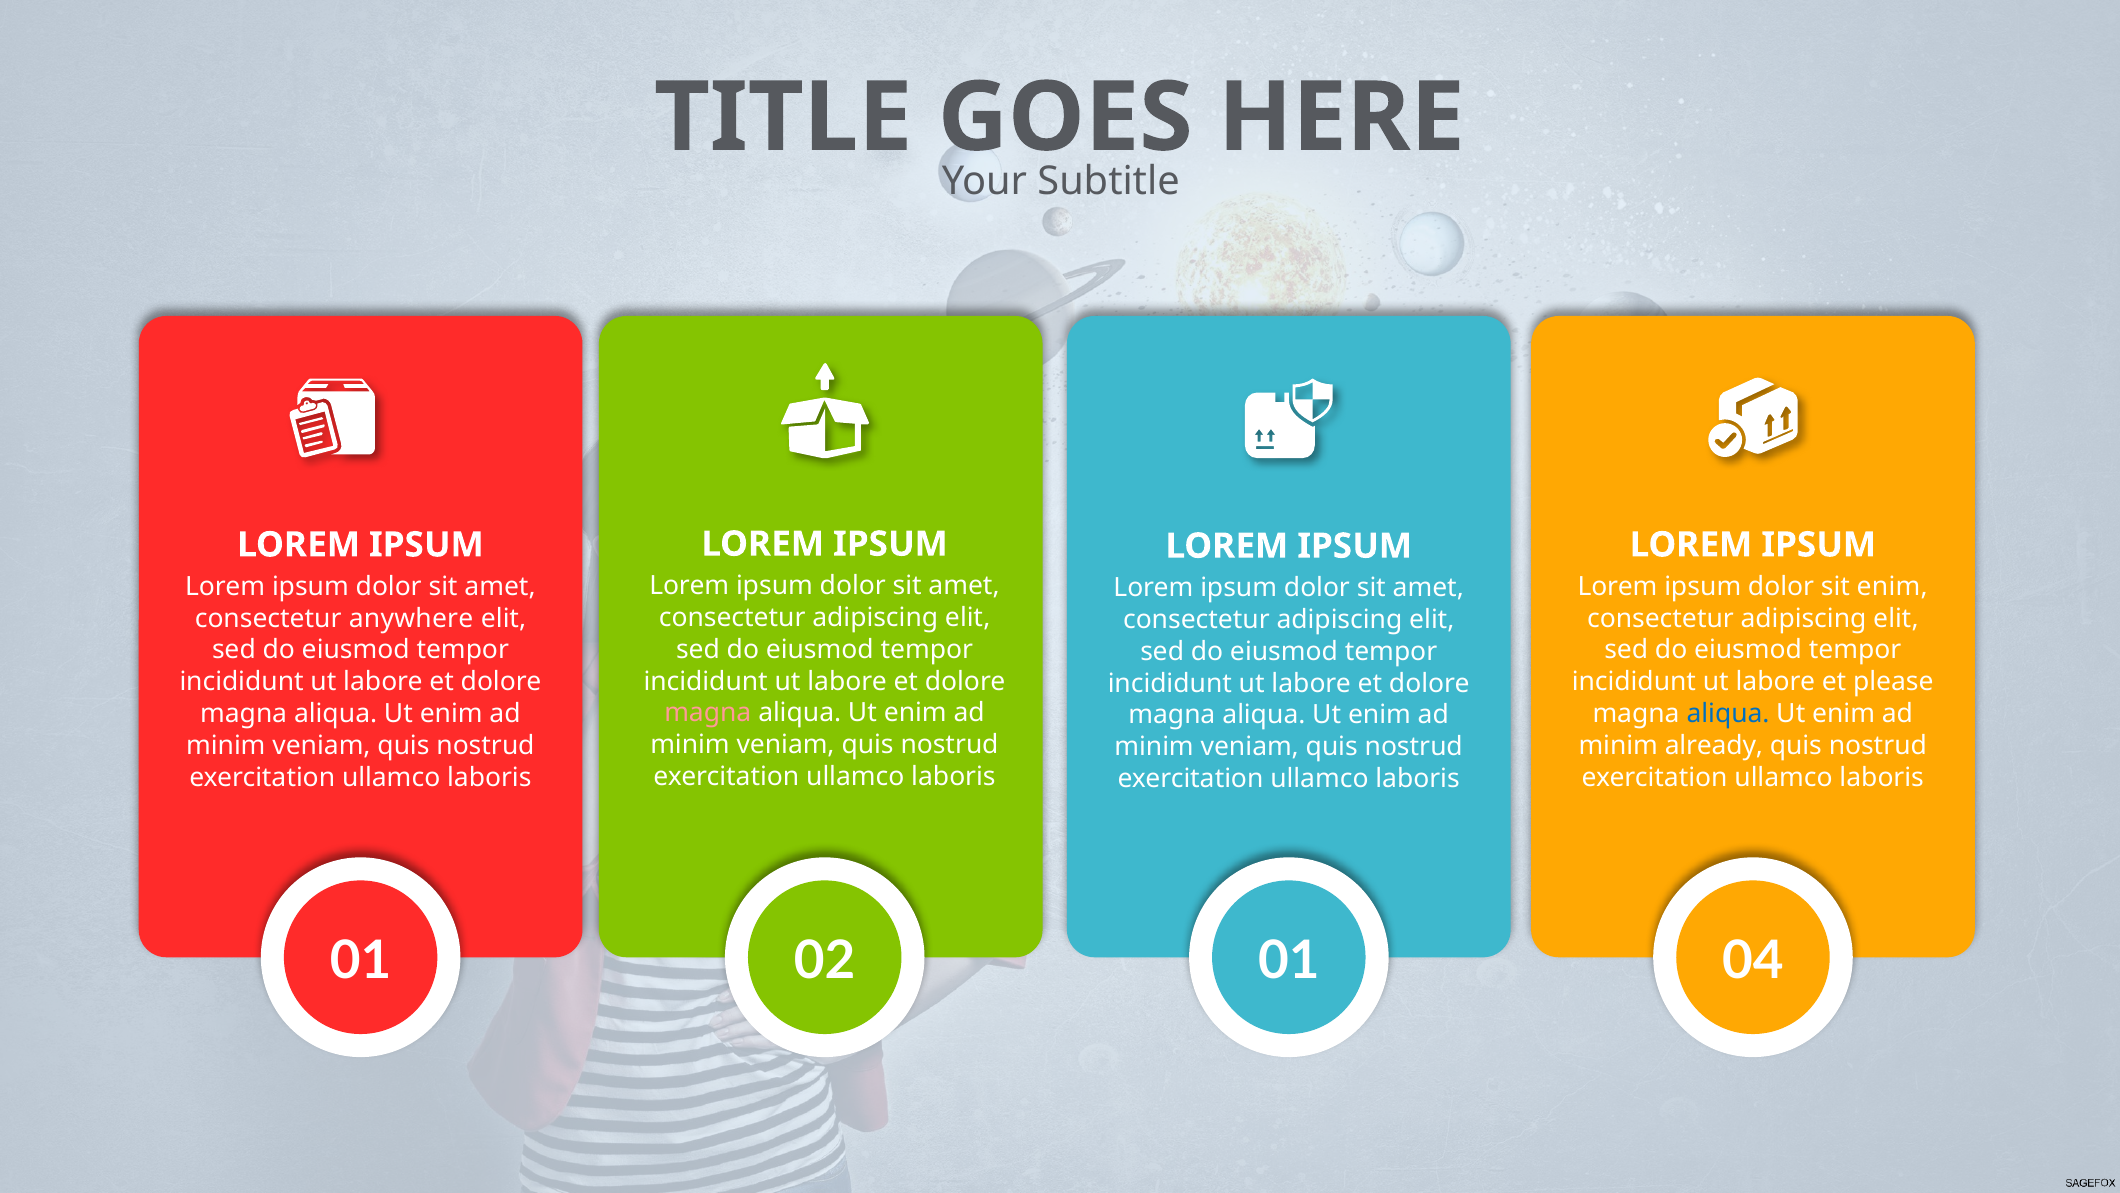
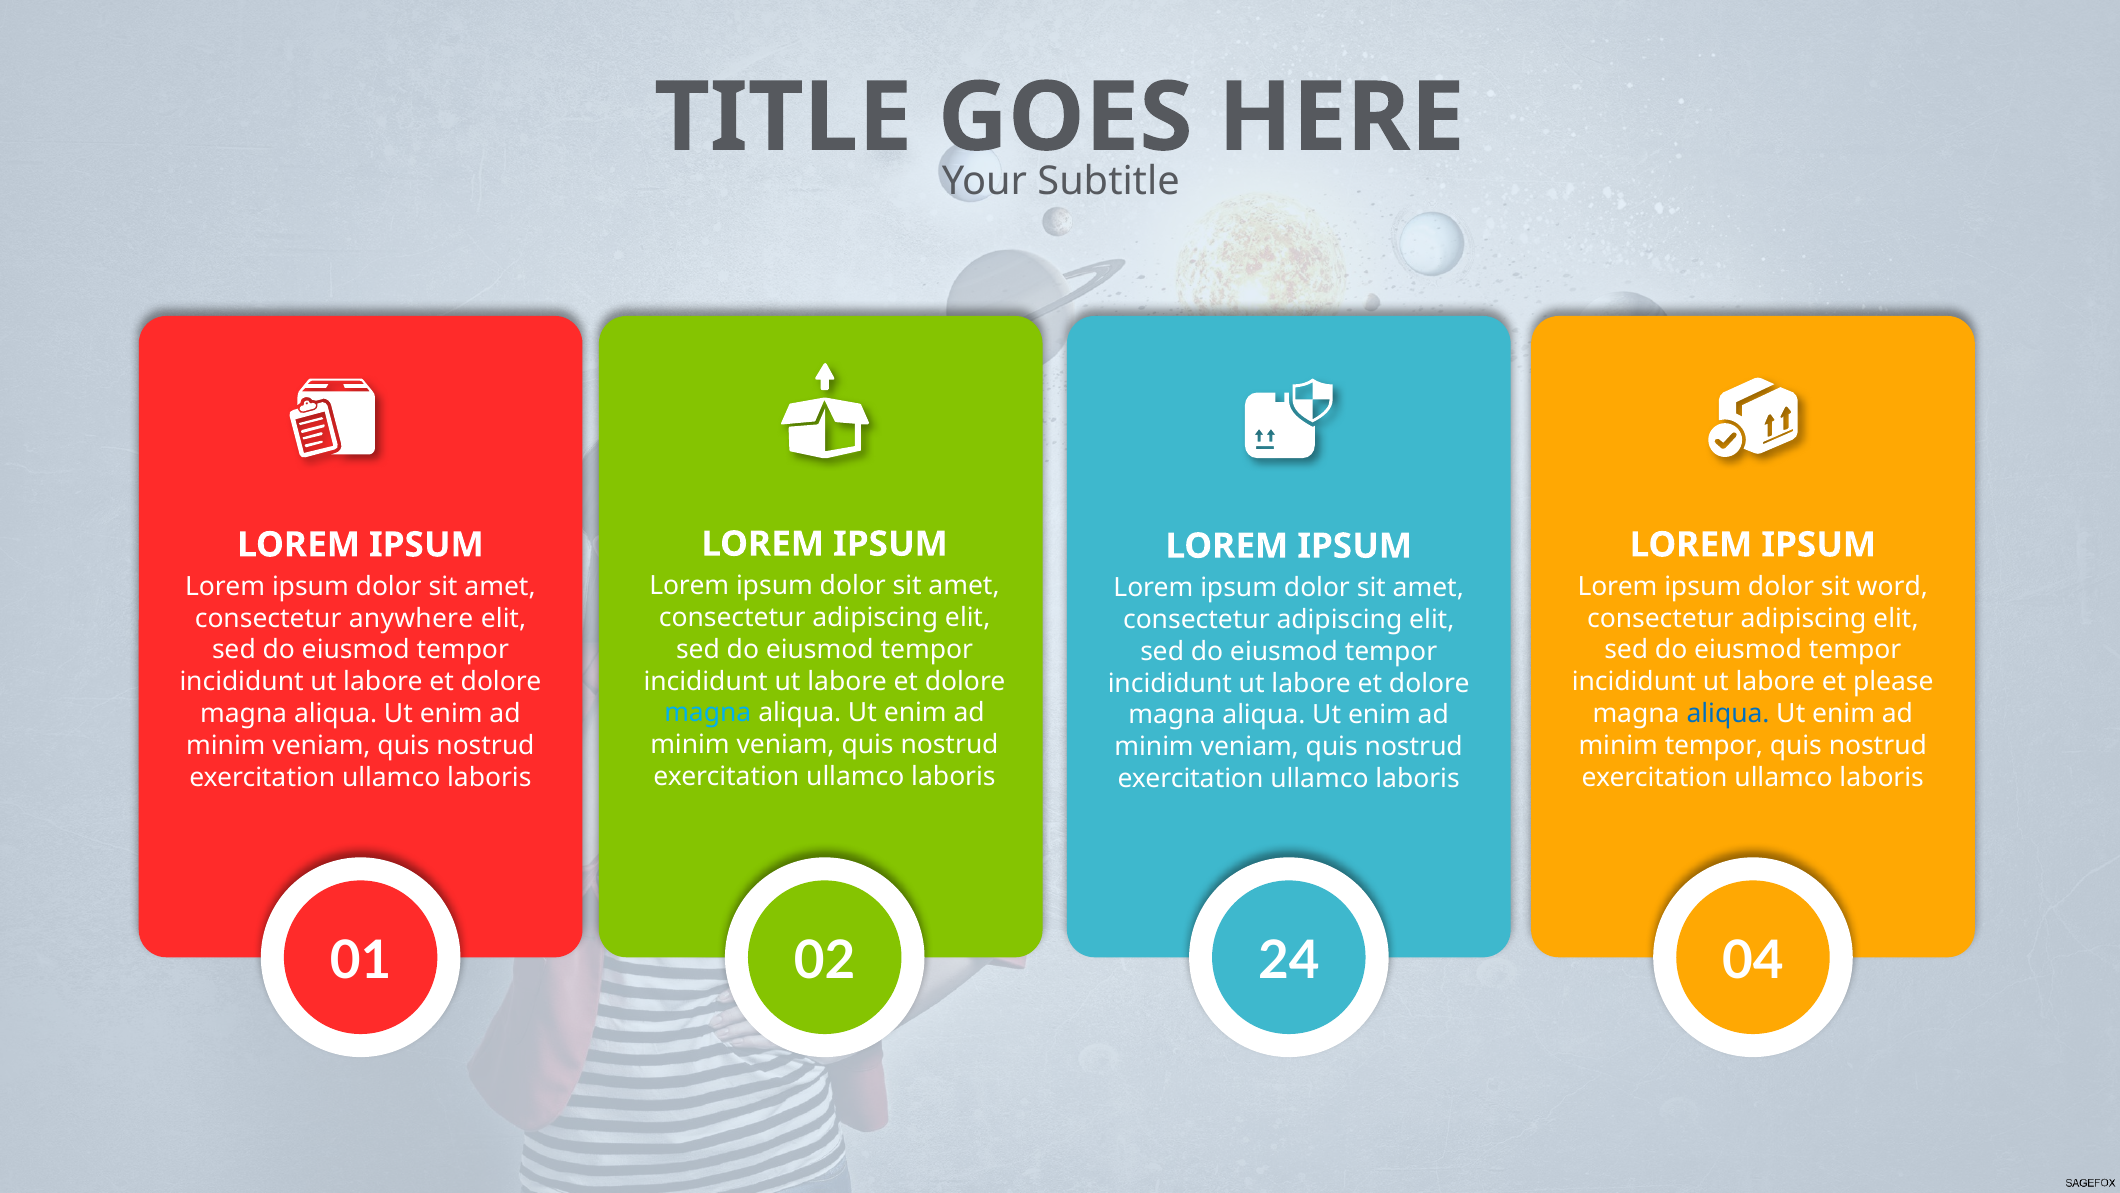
sit enim: enim -> word (1892, 586)
magna colour: pink -> light blue (708, 713)
minim already: already -> tempor (1714, 745)
02 01: 01 -> 24 (1289, 960)
